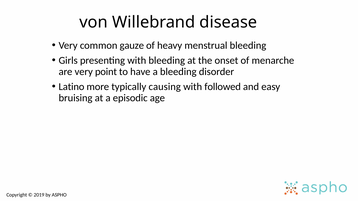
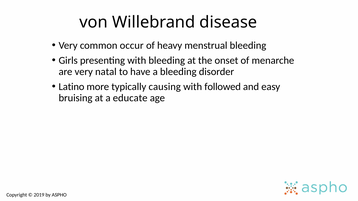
gauze: gauze -> occur (132, 45)
point: point -> natal (106, 72)
episodic: episodic -> educate (130, 98)
